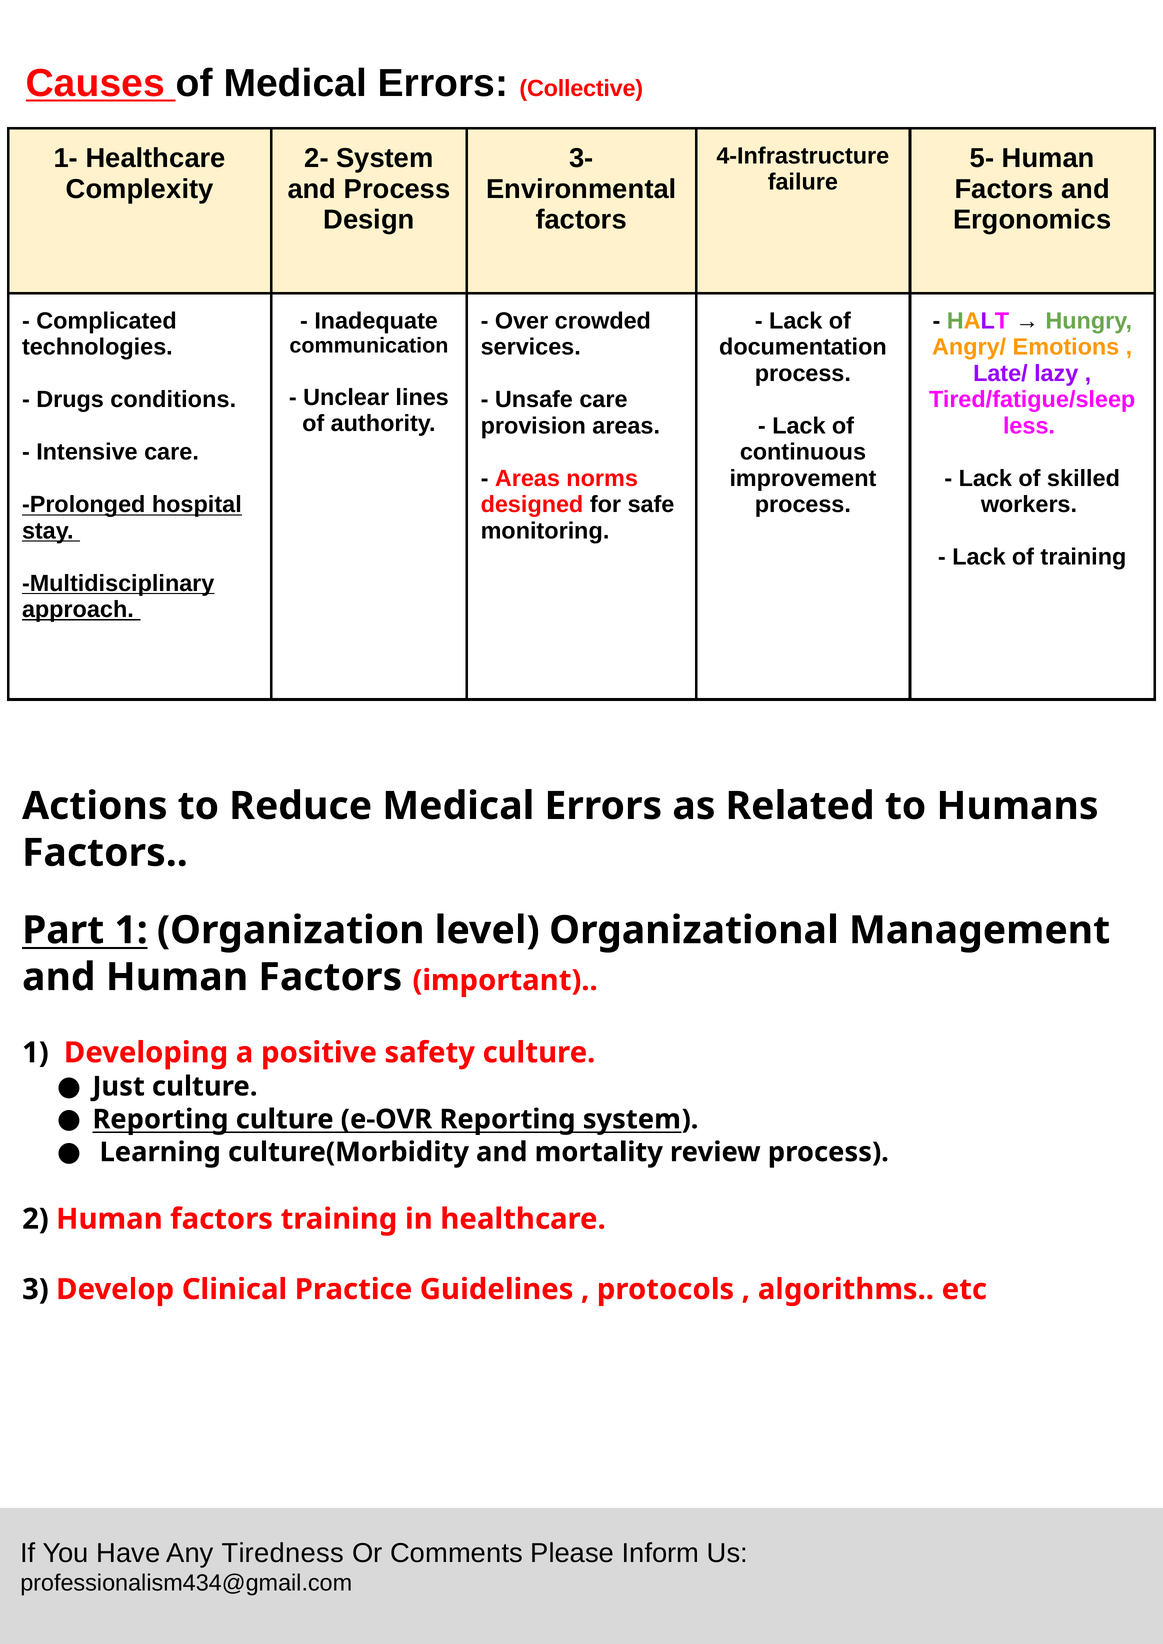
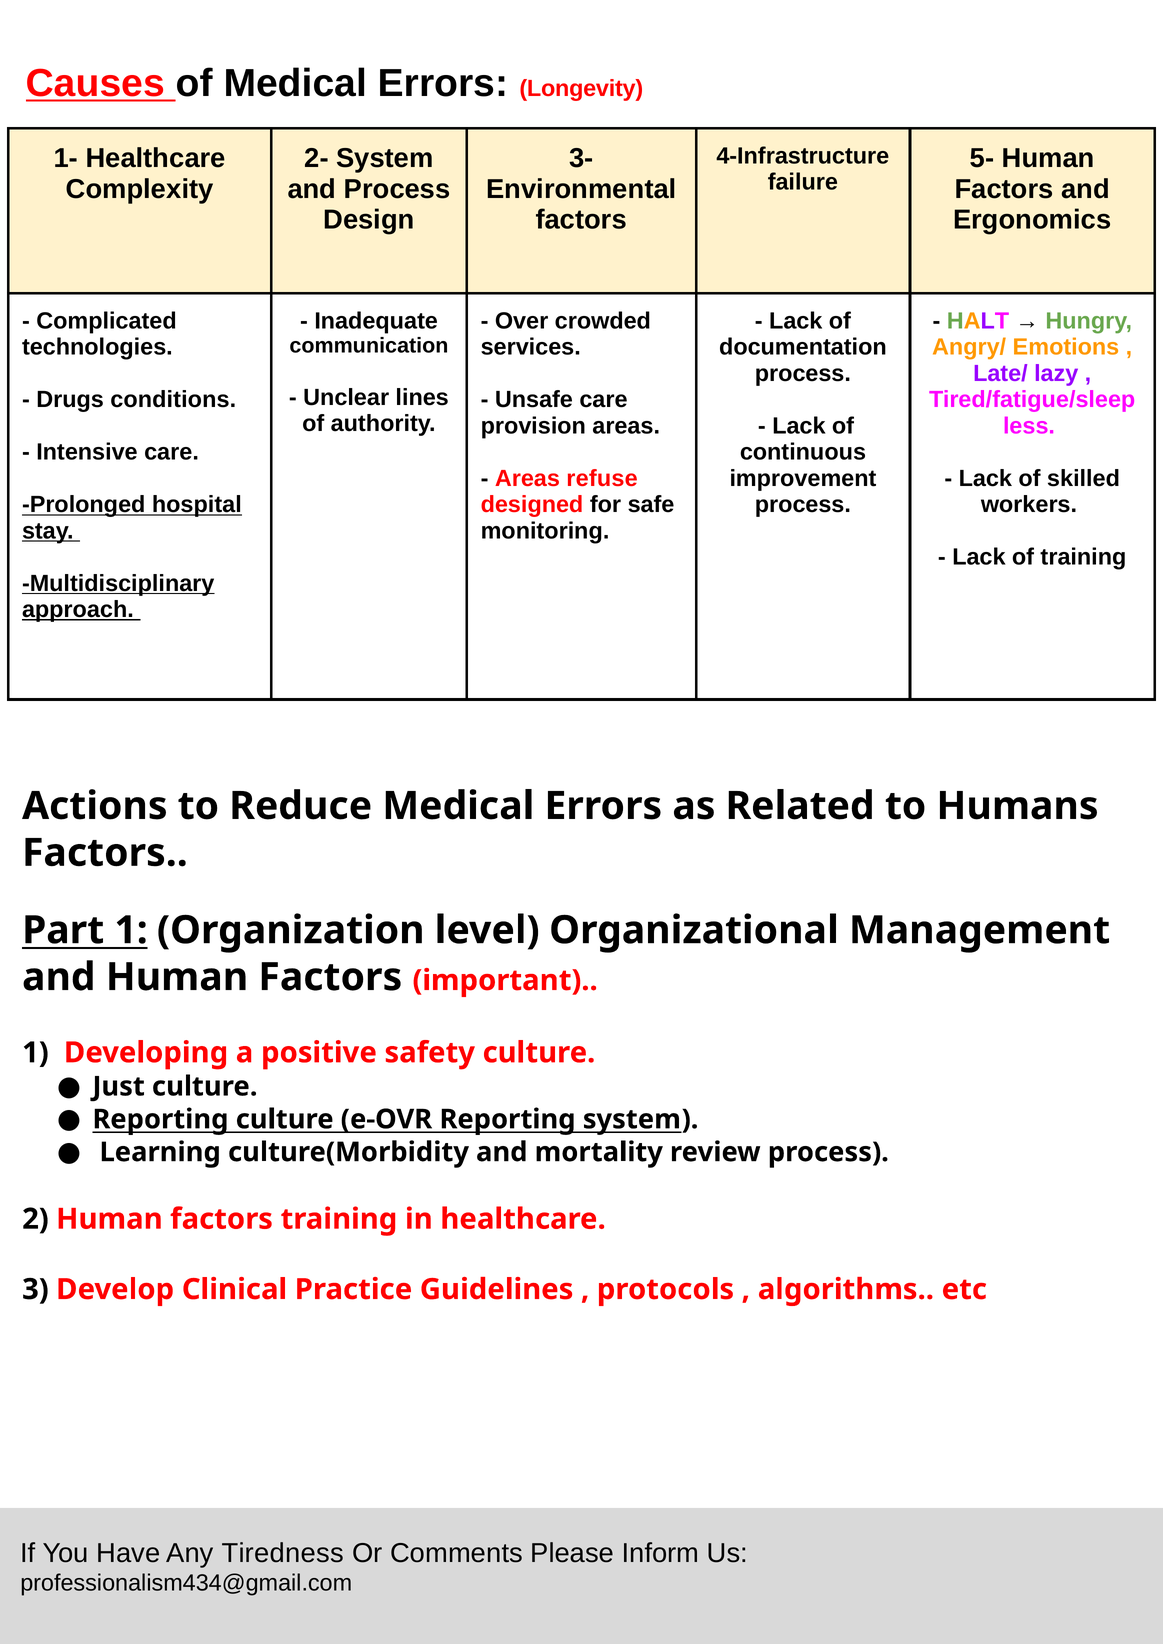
Collective: Collective -> Longevity (581, 88)
norms: norms -> refuse (602, 479)
